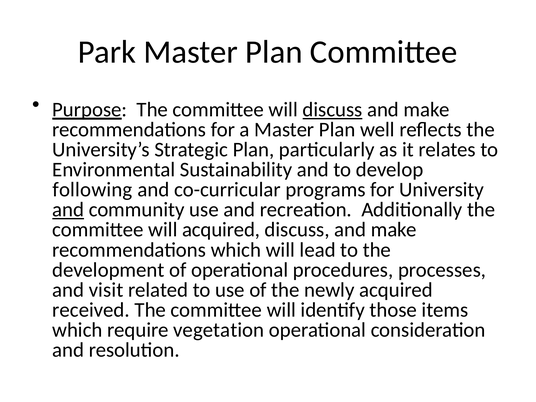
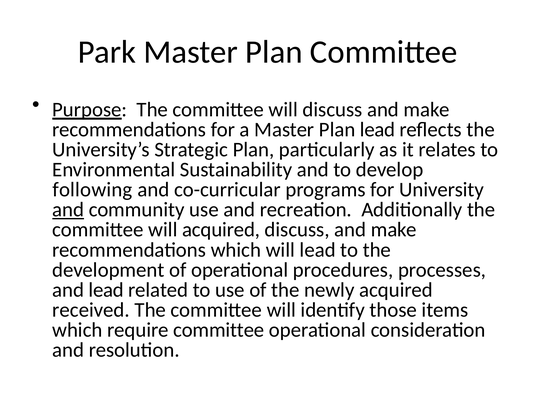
discuss underline: present -> none (332, 110)
Plan well: well -> lead (377, 130)
and visit: visit -> lead (106, 290)
require vegetation: vegetation -> committee (219, 330)
